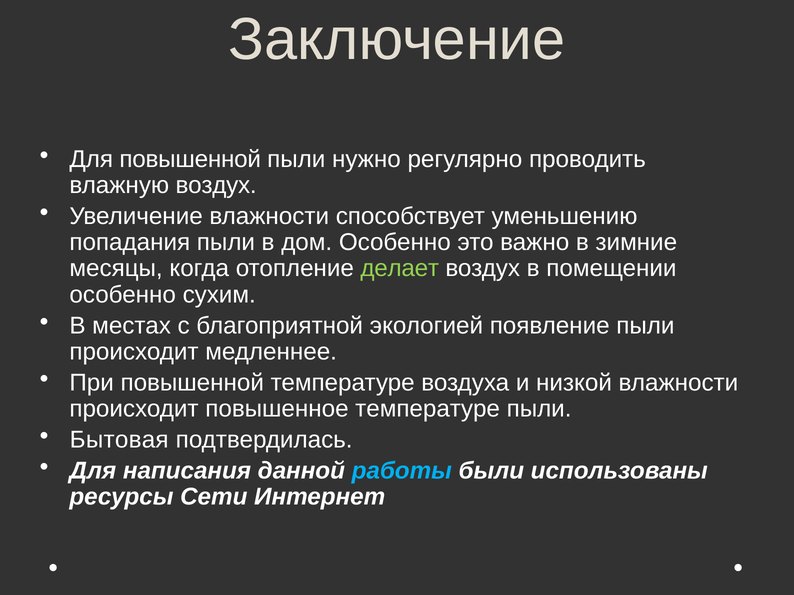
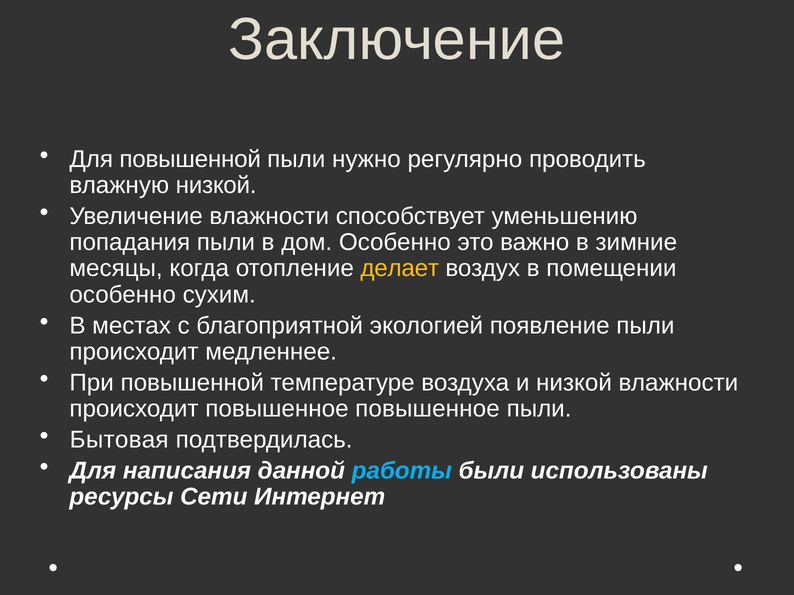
влажную воздух: воздух -> низкой (216, 185)
делает colour: light green -> yellow (400, 269)
повышенное температуре: температуре -> повышенное (428, 409)
